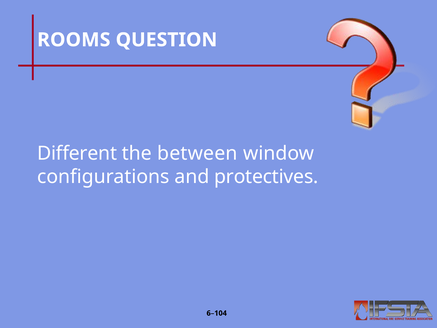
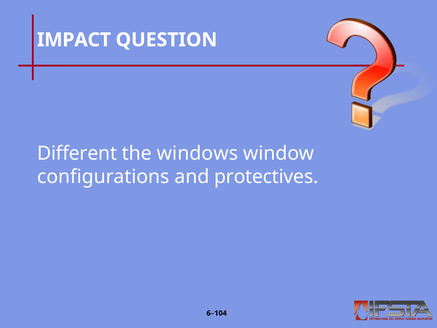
ROOMS: ROOMS -> IMPACT (74, 40)
between: between -> windows (197, 153)
